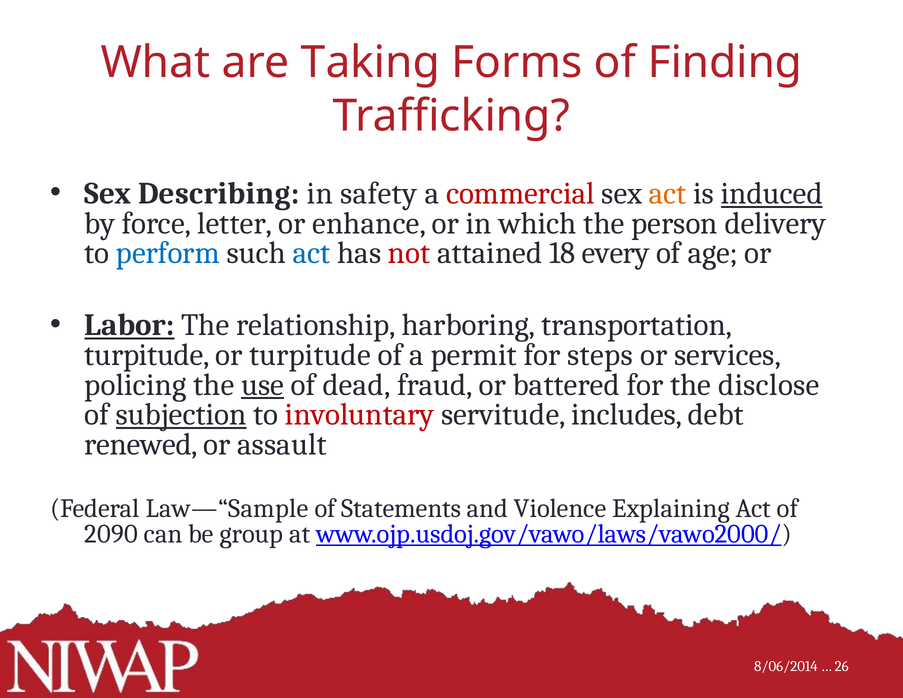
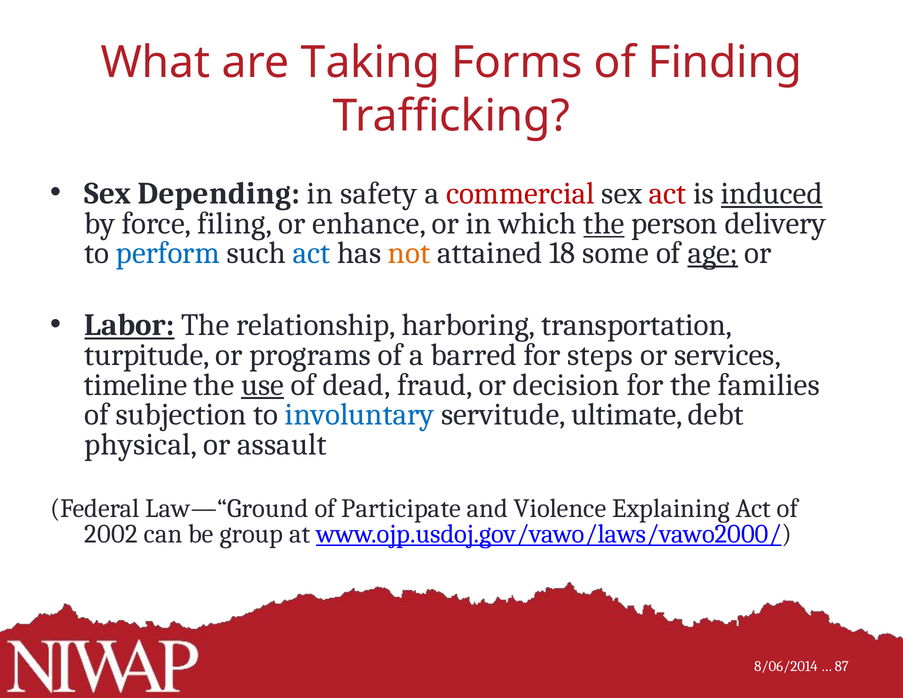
Describing: Describing -> Depending (219, 194)
act colour: orange -> red (668, 194)
letter: letter -> filing (235, 223)
the underline: none -> present (604, 223)
not colour: red -> orange (409, 253)
every: every -> some (616, 253)
age underline: none -> present (713, 253)
or turpitude: turpitude -> programs (310, 355)
permit: permit -> barred (474, 355)
policing: policing -> timeline (136, 385)
battered: battered -> decision (566, 385)
disclose: disclose -> families (769, 385)
subjection underline: present -> none (181, 415)
involuntary colour: red -> blue (360, 415)
includes: includes -> ultimate (627, 415)
renewed: renewed -> physical (141, 444)
Law—“Sample: Law—“Sample -> Law—“Ground (227, 508)
Statements: Statements -> Participate (401, 508)
2090: 2090 -> 2002 (111, 534)
26: 26 -> 87 (842, 666)
